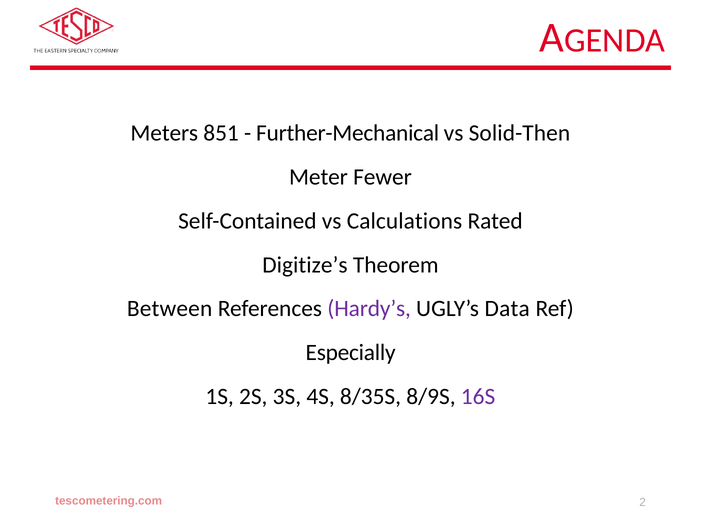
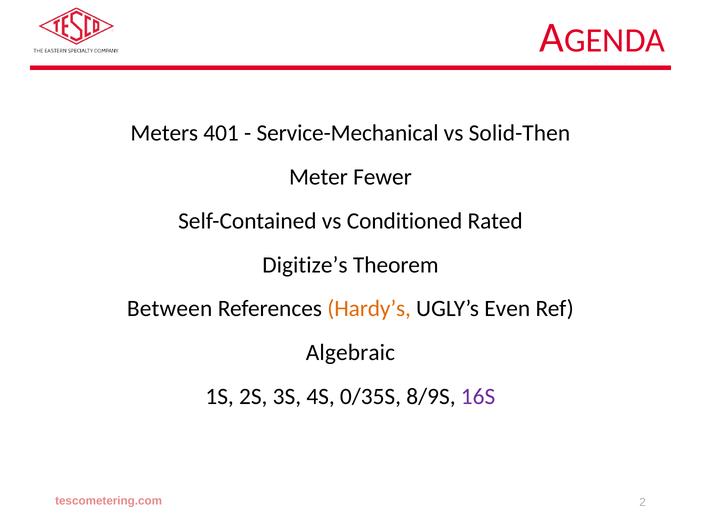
851: 851 -> 401 (221, 133)
Further-Mechanical: Further-Mechanical -> Service-Mechanical (348, 133)
Calculations: Calculations -> Conditioned (405, 221)
Hardy’s colour: purple -> orange (369, 309)
Data: Data -> Even (507, 309)
Especially: Especially -> Algebraic (350, 352)
8/35S: 8/35S -> 0/35S (371, 396)
